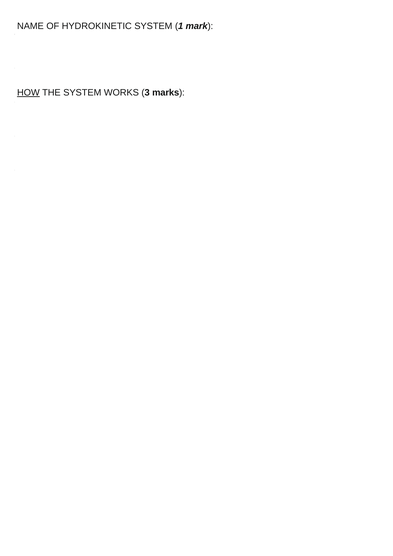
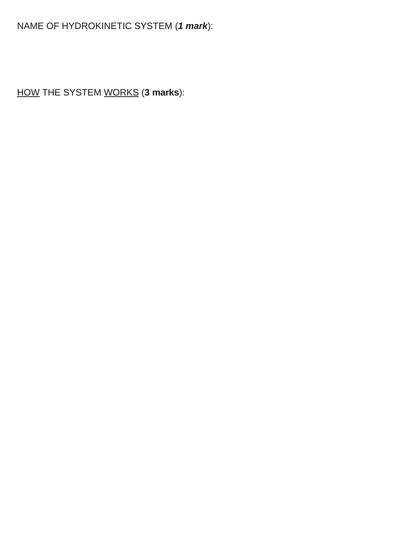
WORKS underline: none -> present (121, 93)
